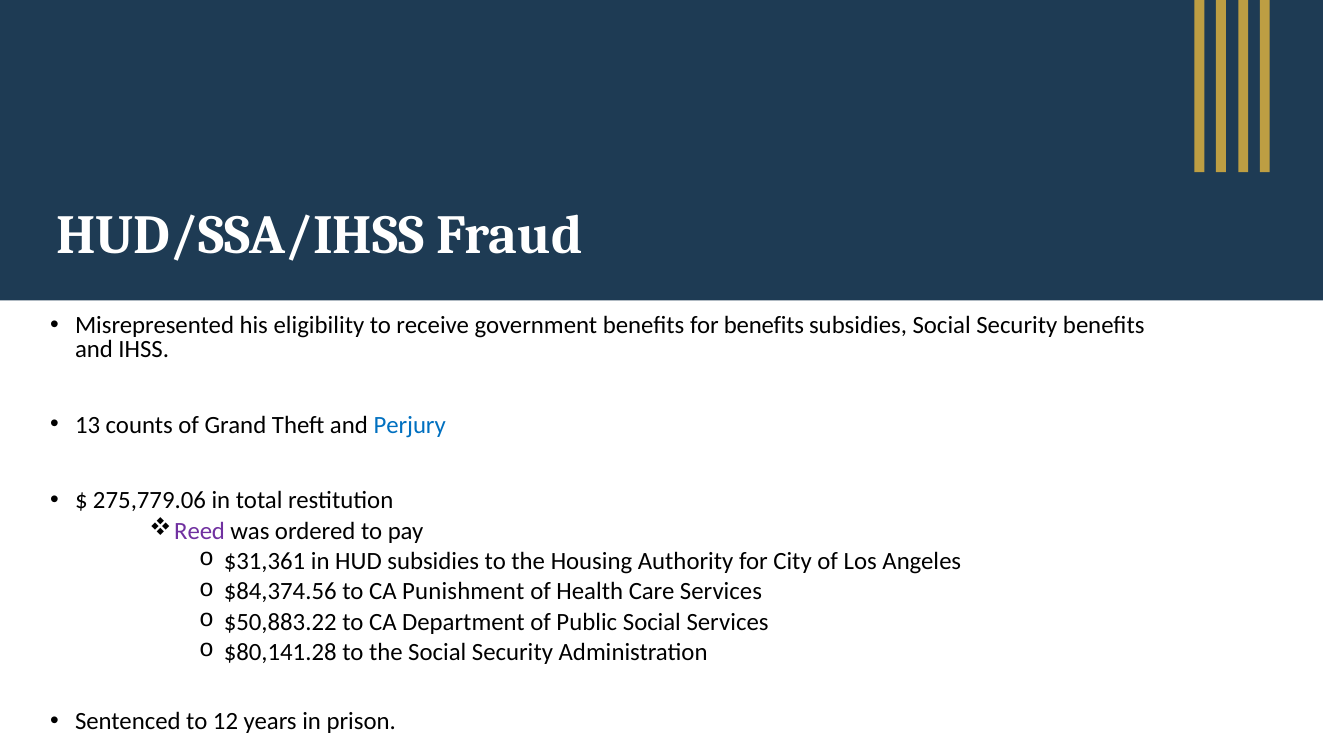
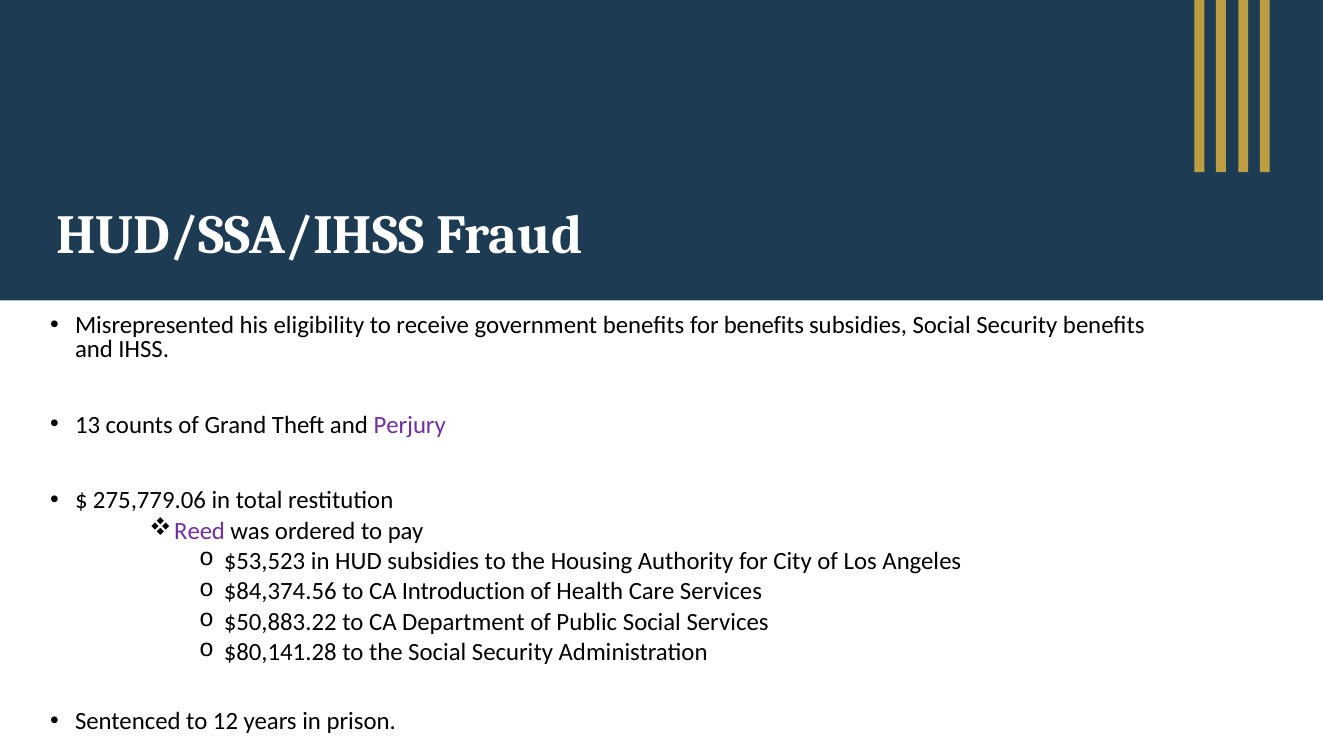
Perjury colour: blue -> purple (410, 425)
$31,361: $31,361 -> $53,523 (265, 561)
Punishment: Punishment -> Introduction (463, 592)
